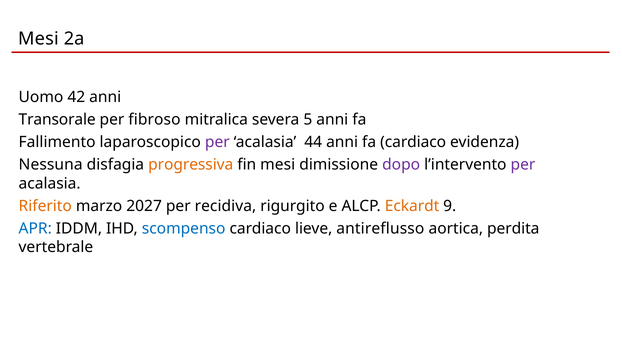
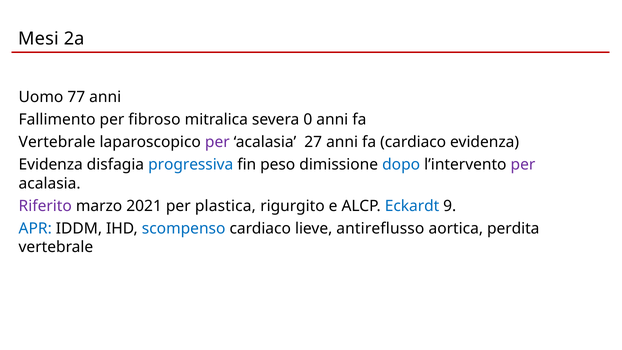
42: 42 -> 77 (76, 97)
Transorale: Transorale -> Fallimento (57, 120)
5: 5 -> 0 (308, 120)
Fallimento: Fallimento -> Vertebrale (57, 142)
44: 44 -> 27 (313, 142)
Nessuna: Nessuna -> Evidenza (51, 165)
progressiva colour: orange -> blue (191, 165)
fin mesi: mesi -> peso (278, 165)
dopo colour: purple -> blue (401, 165)
Riferito colour: orange -> purple (45, 206)
2027: 2027 -> 2021 (144, 206)
recidiva: recidiva -> plastica (225, 206)
Eckardt colour: orange -> blue (412, 206)
